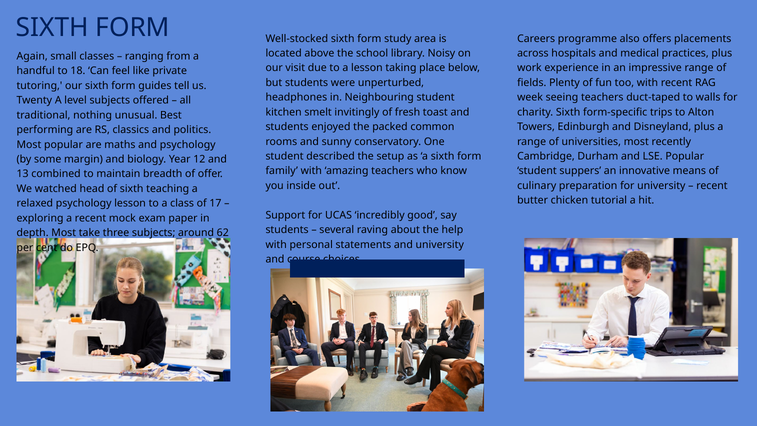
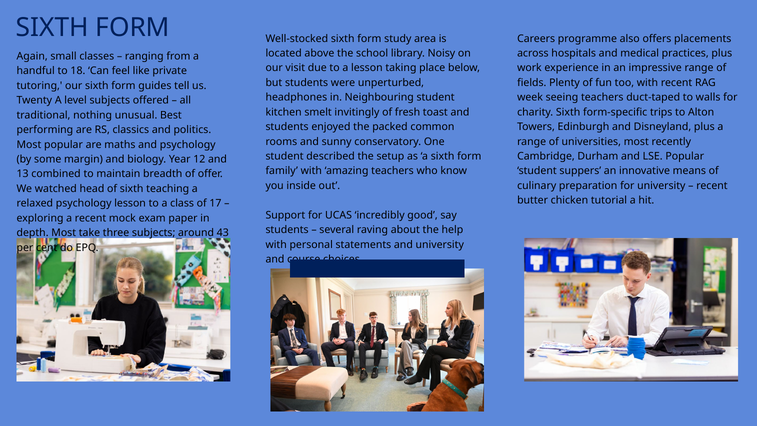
62: 62 -> 43 (223, 233)
